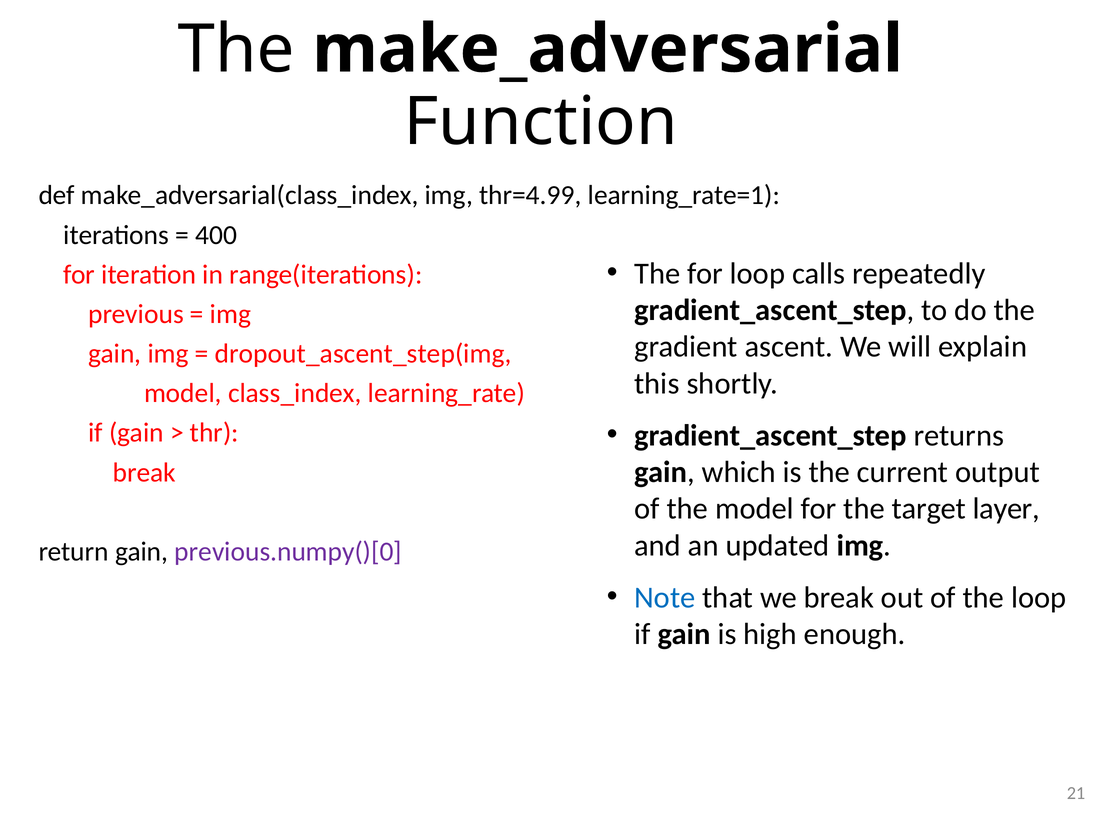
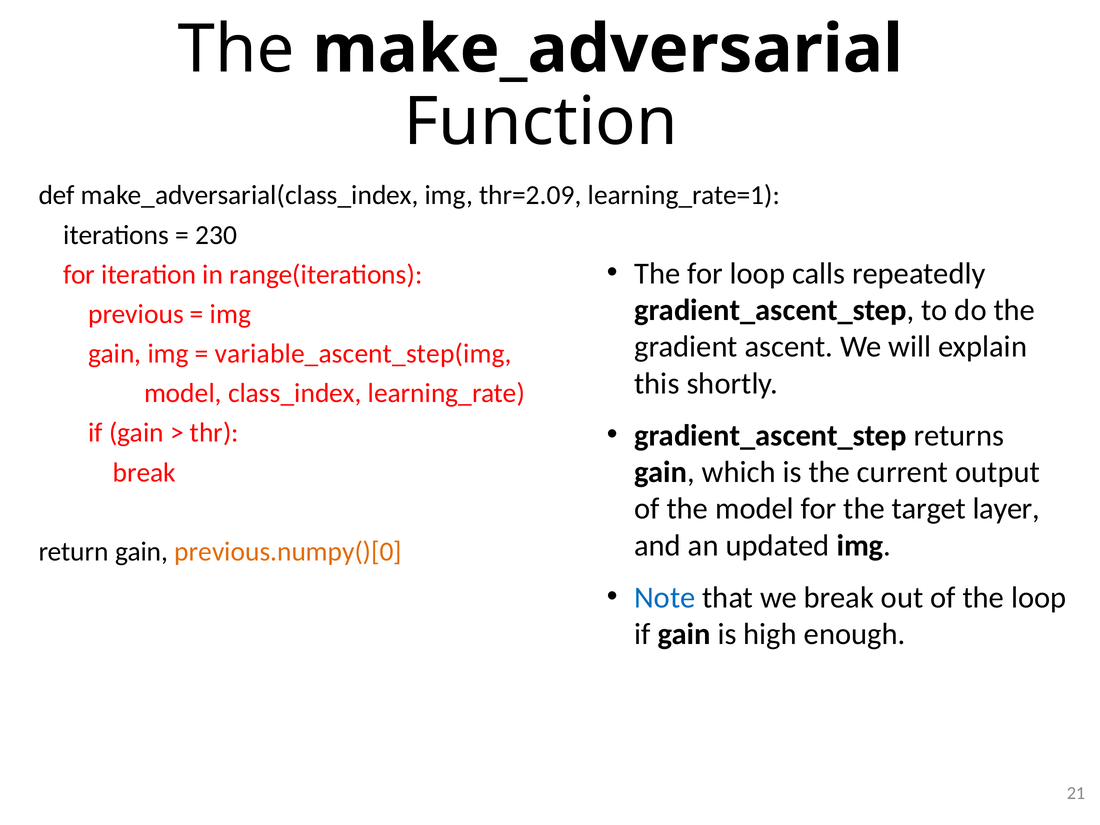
thr=4.99: thr=4.99 -> thr=2.09 (530, 195)
400: 400 -> 230 (216, 235)
dropout_ascent_step(img: dropout_ascent_step(img -> variable_ascent_step(img (363, 354)
previous.numpy()[0 colour: purple -> orange (288, 552)
